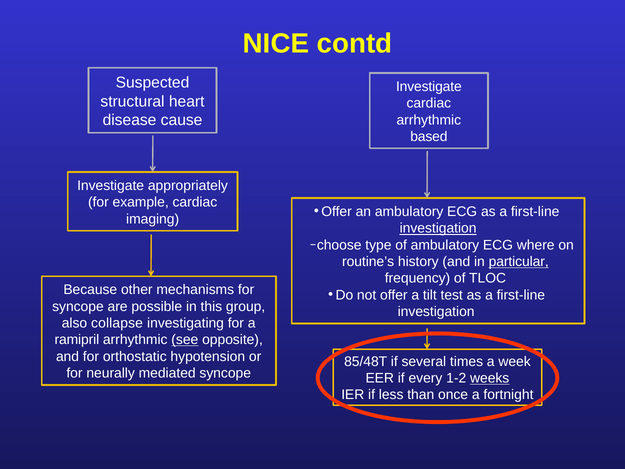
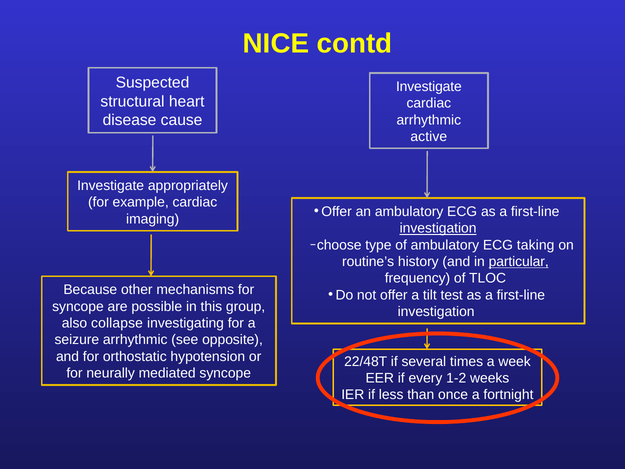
based: based -> active (429, 137)
where: where -> taking (536, 245)
ramipril: ramipril -> seizure (77, 340)
see underline: present -> none (185, 340)
85/48T: 85/48T -> 22/48T (366, 361)
weeks underline: present -> none (490, 378)
